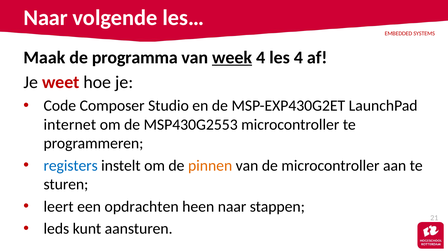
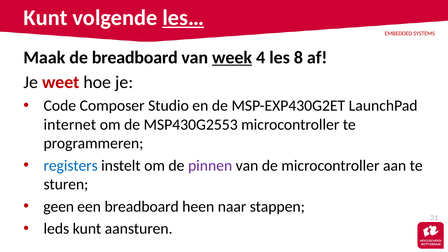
Naar: Naar -> Kunt (45, 18)
les… underline: none -> present (183, 18)
de programma: programma -> breadboard (135, 57)
les 4: 4 -> 8 (298, 57)
pinnen colour: orange -> purple (210, 166)
leert: leert -> geen (59, 207)
een opdrachten: opdrachten -> breadboard (142, 207)
